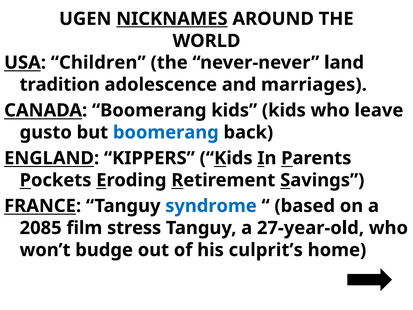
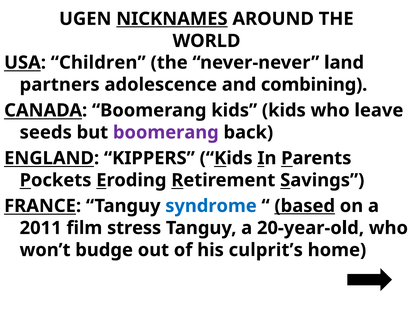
tradition: tradition -> partners (60, 85)
marriages: marriages -> combining (314, 85)
gusto: gusto -> seeds (46, 132)
boomerang colour: blue -> purple (166, 132)
based underline: none -> present (305, 206)
2085: 2085 -> 2011 (41, 228)
27-year-old: 27-year-old -> 20-year-old (311, 228)
